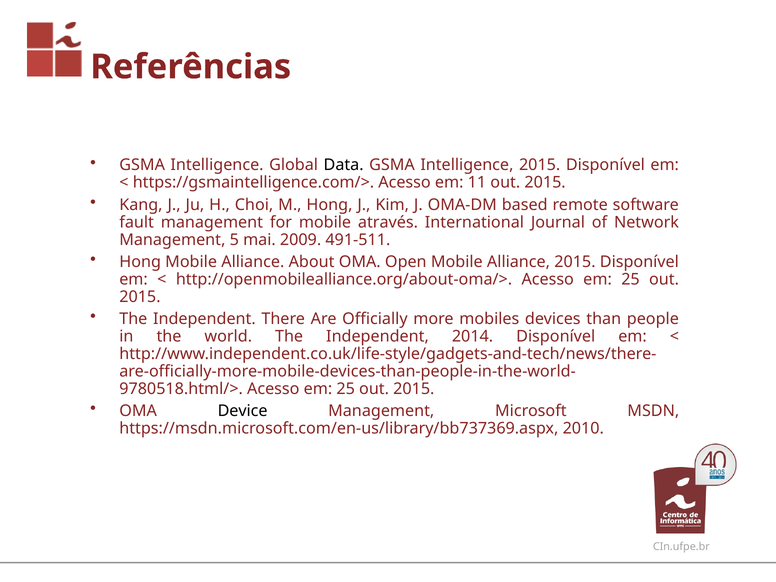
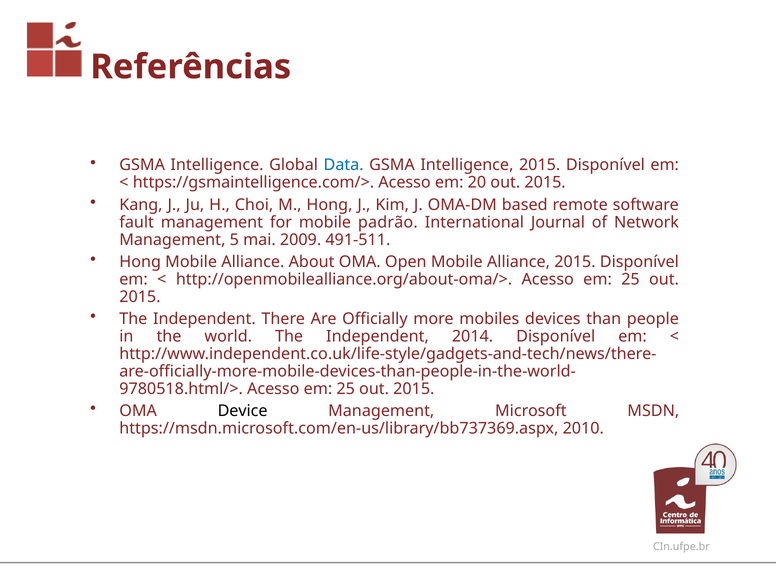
Data colour: black -> blue (344, 165)
11: 11 -> 20 (477, 183)
através: através -> padrão (388, 222)
